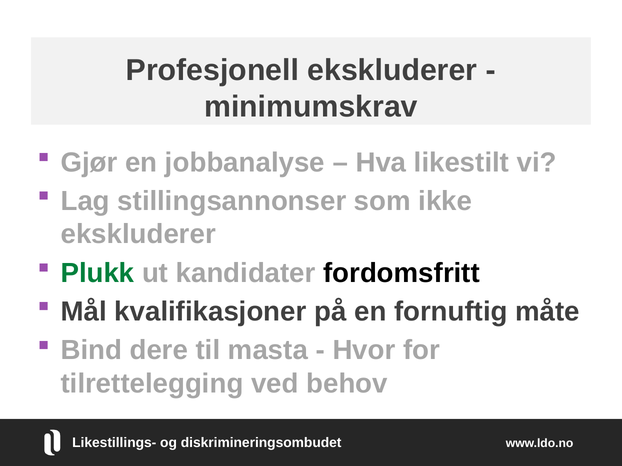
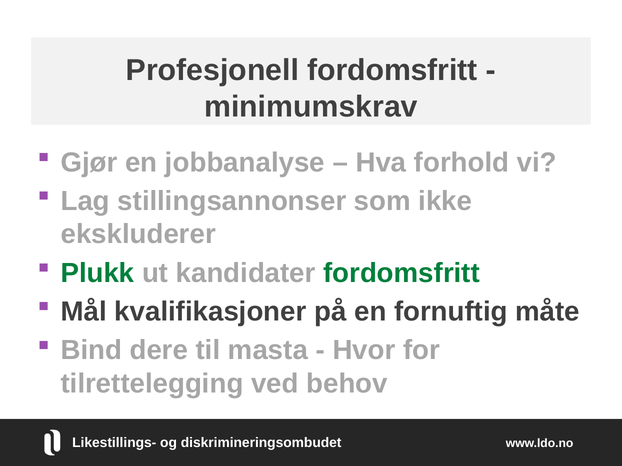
Profesjonell ekskluderer: ekskluderer -> fordomsfritt (392, 70)
likestilt: likestilt -> forhold (462, 163)
fordomsfritt colour: black -> green (402, 273)
